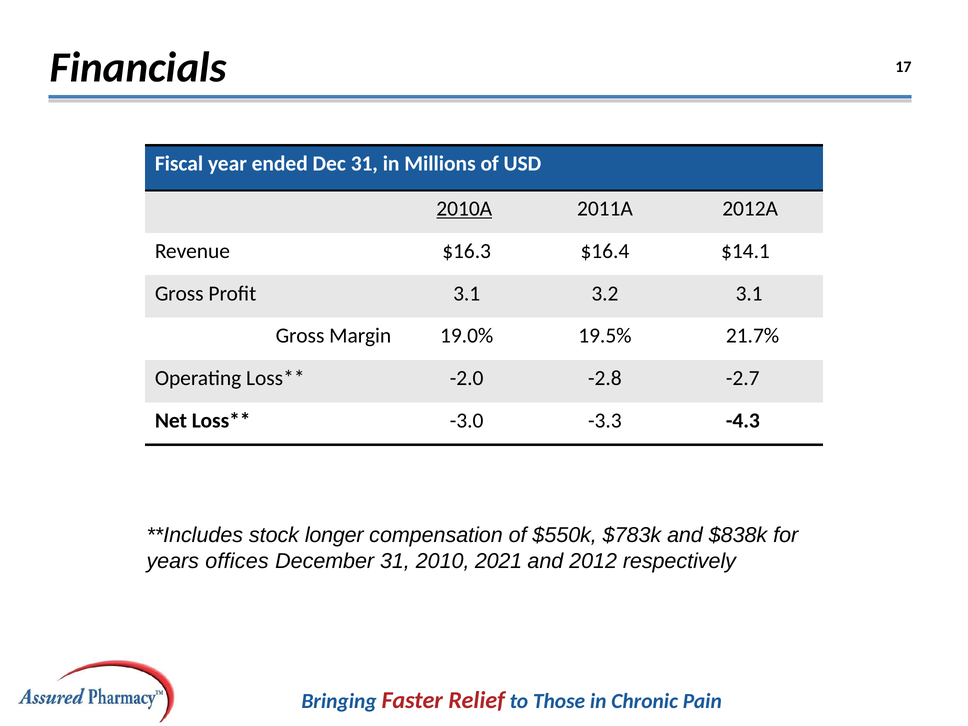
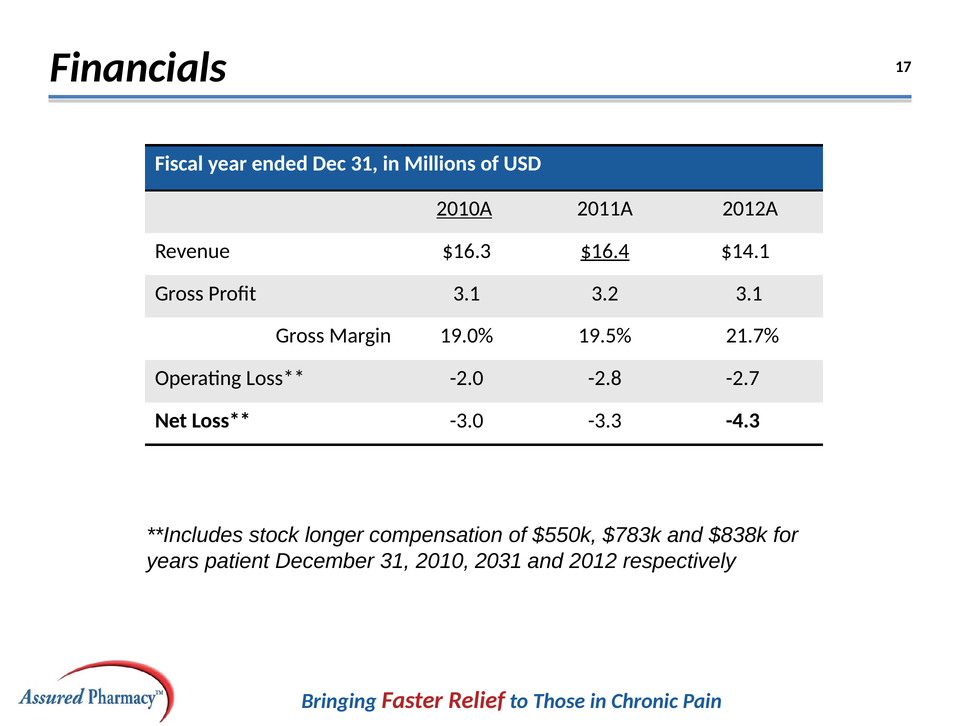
$16.4 underline: none -> present (605, 251)
offices: offices -> patient (237, 561)
2021: 2021 -> 2031 (499, 561)
